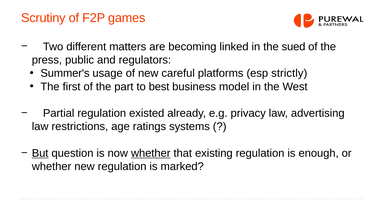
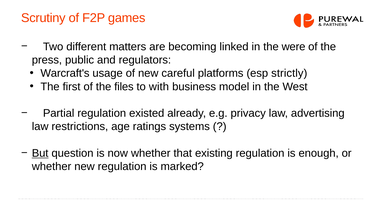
sued: sued -> were (294, 47)
Summer's: Summer's -> Warcraft's (65, 73)
part: part -> files (124, 87)
best: best -> with (159, 87)
whether underline: present -> none (151, 153)
